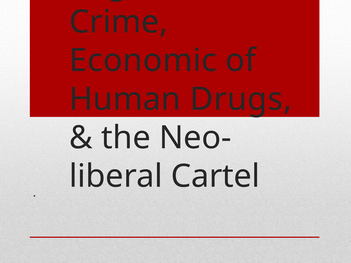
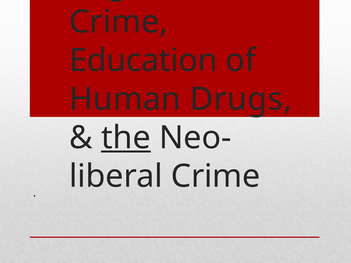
Economic: Economic -> Education (143, 61)
the underline: none -> present (126, 138)
Cartel: Cartel -> Crime (216, 176)
